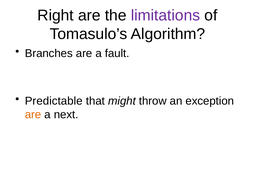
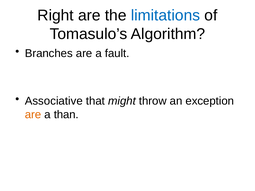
limitations colour: purple -> blue (165, 15)
Predictable: Predictable -> Associative (54, 101)
next: next -> than (66, 115)
